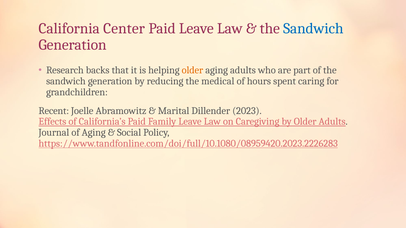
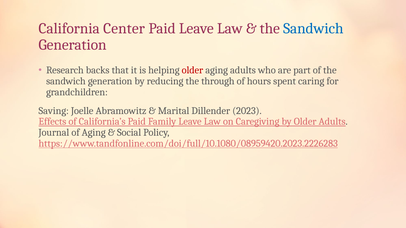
older colour: orange -> red (192, 70)
medical: medical -> through (218, 81)
Recent: Recent -> Saving (54, 111)
